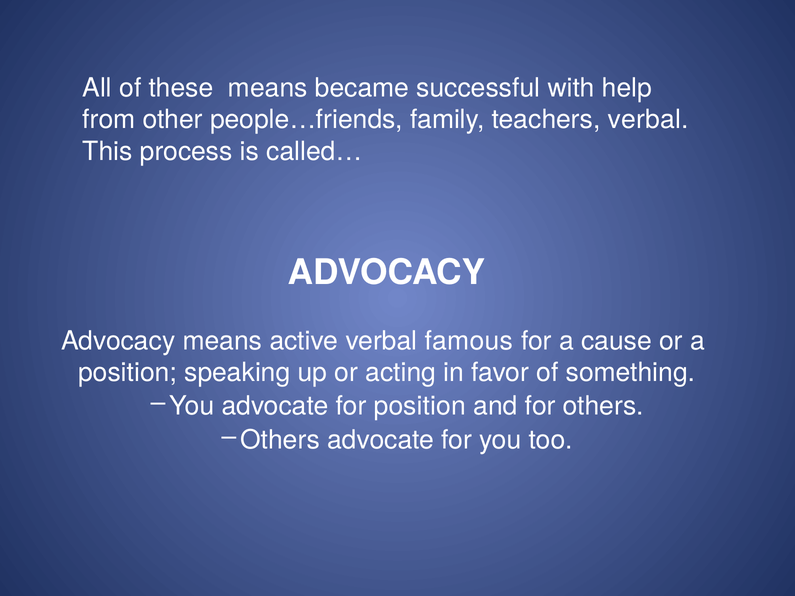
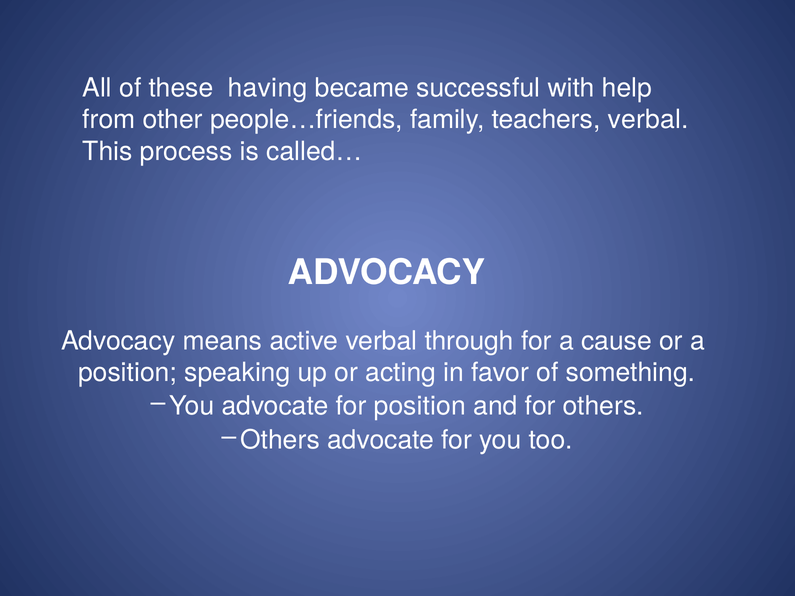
these means: means -> having (268, 88)
famous: famous -> through (469, 341)
